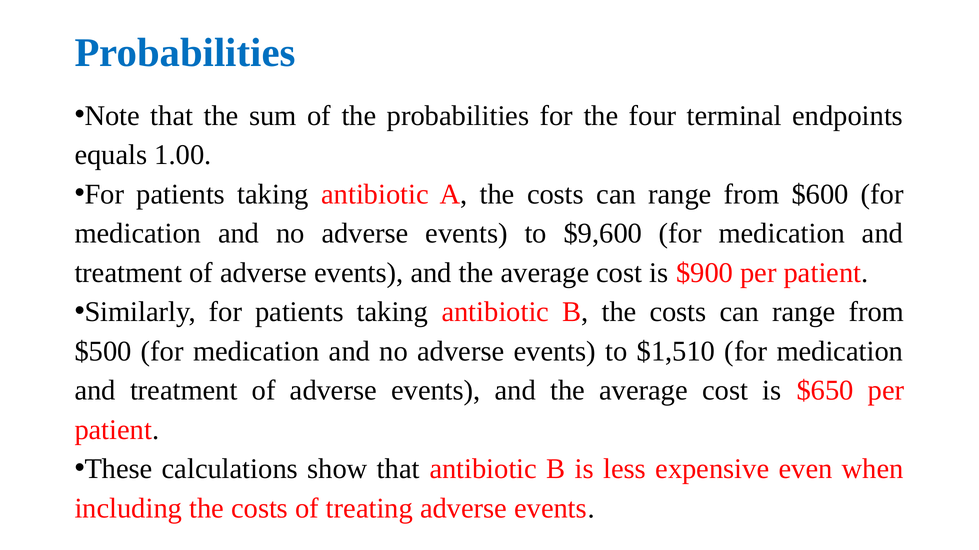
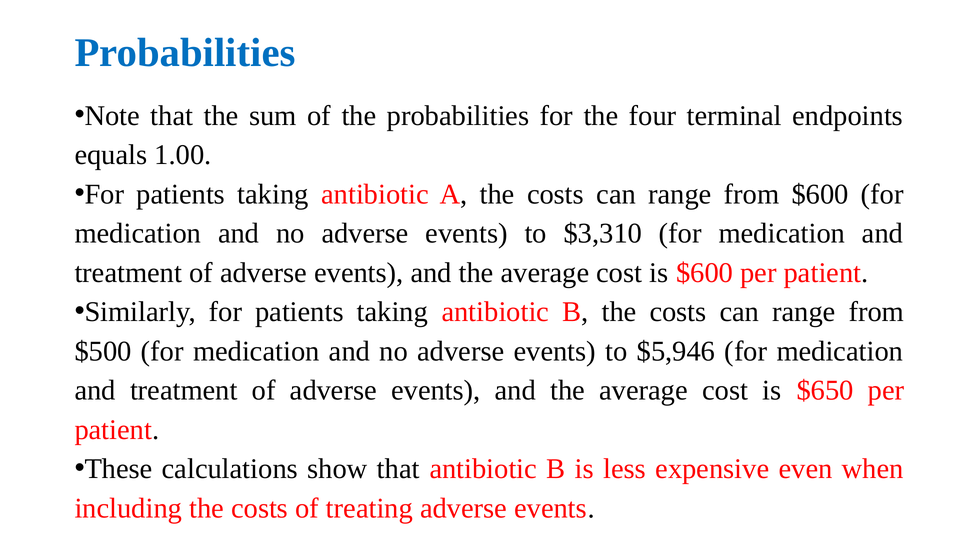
$9,600: $9,600 -> $3,310 (603, 234)
is $900: $900 -> $600 (705, 273)
$1,510: $1,510 -> $5,946 (676, 352)
